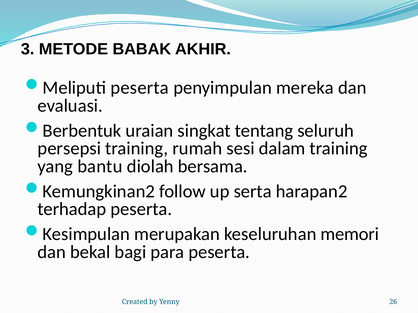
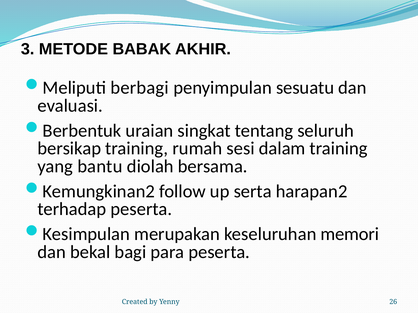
Meliputi peserta: peserta -> berbagi (140, 88)
mereka: mereka -> sesuatu (305, 88)
persepsi: persepsi -> bersikap (69, 149)
